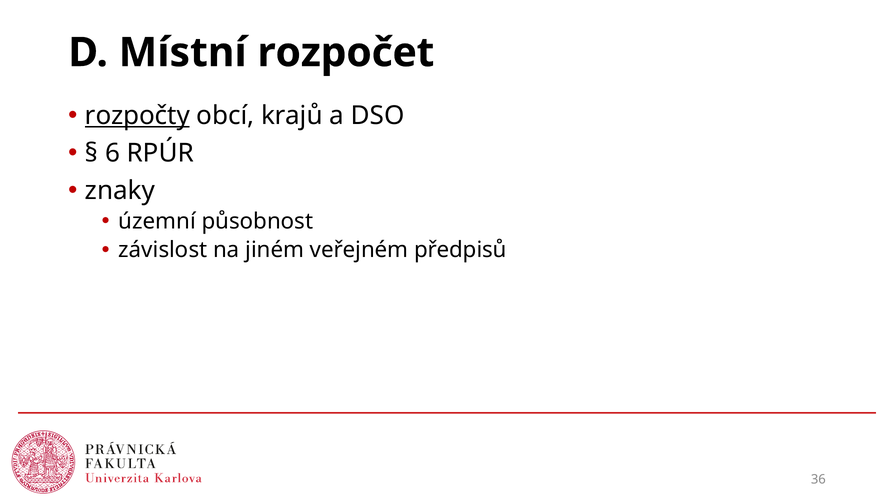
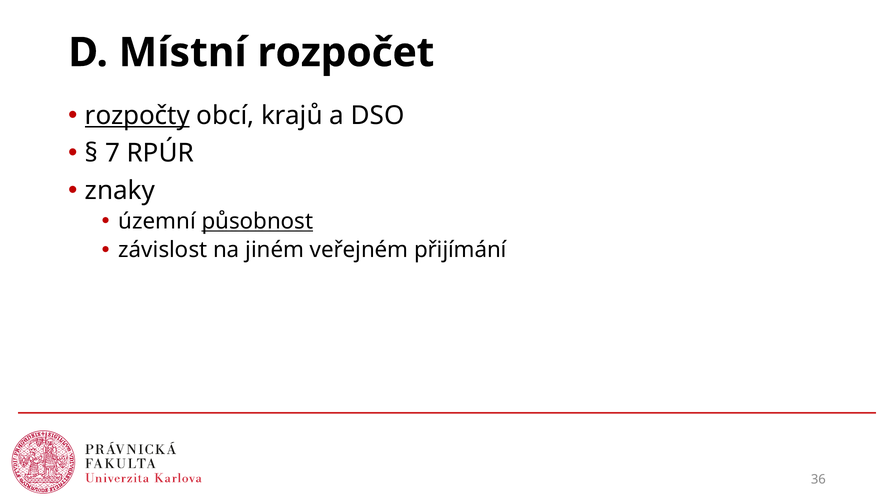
6: 6 -> 7 (112, 153)
působnost underline: none -> present (257, 221)
předpisů: předpisů -> přijímání (460, 250)
